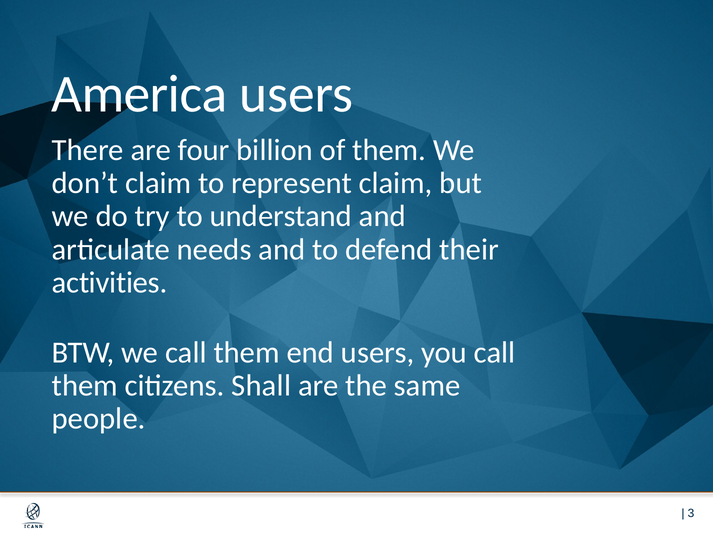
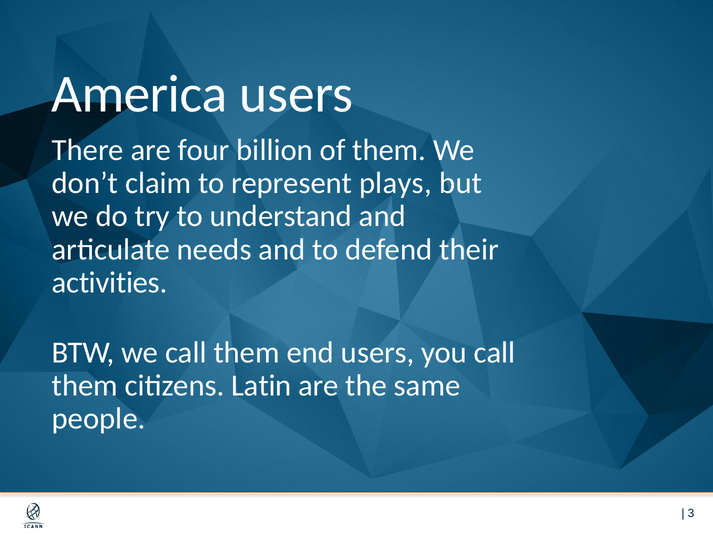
represent claim: claim -> plays (395, 183)
Shall: Shall -> Latin (261, 386)
